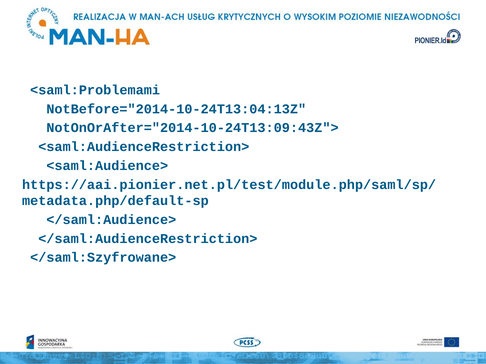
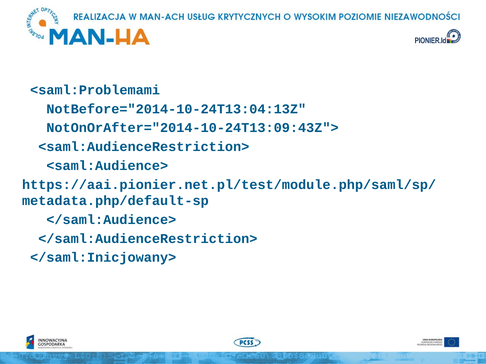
</saml:Szyfrowane>: </saml:Szyfrowane> -> </saml:Inicjowany> (103, 258)
